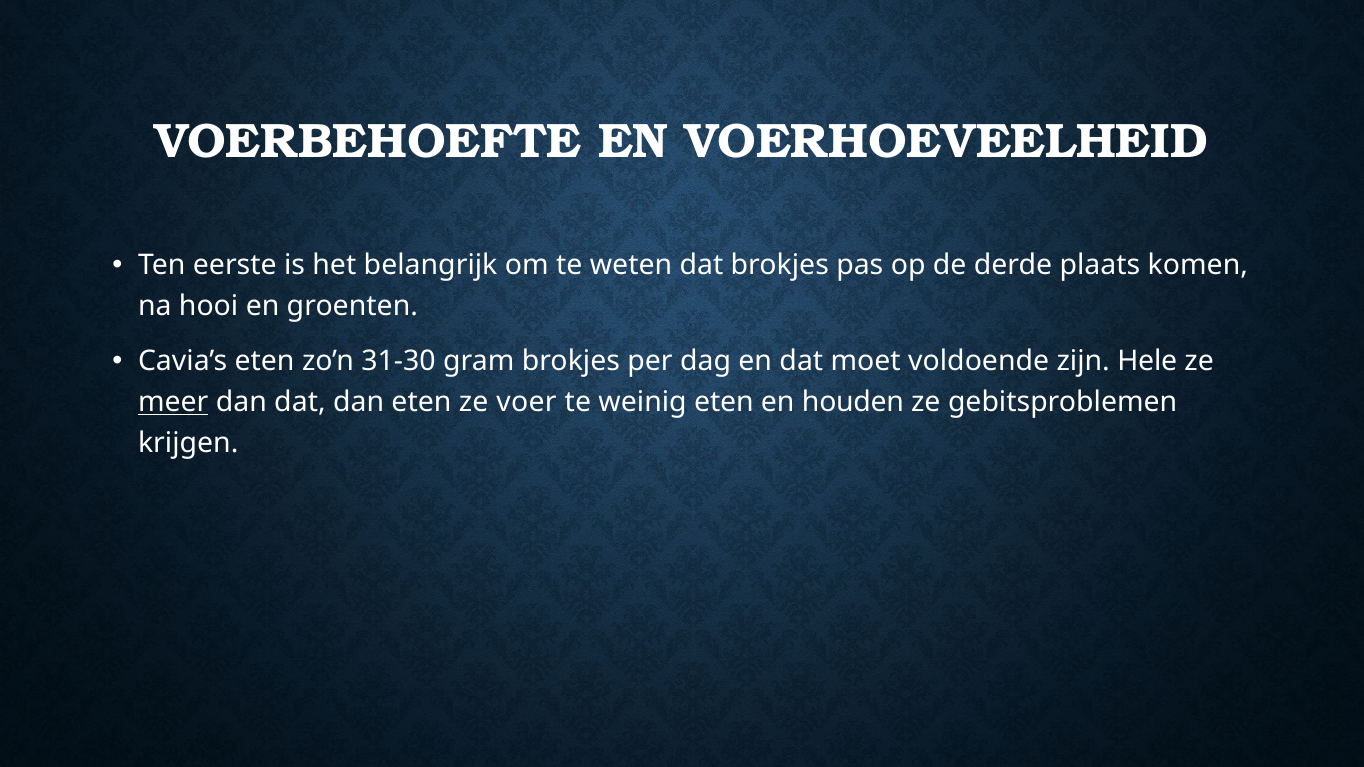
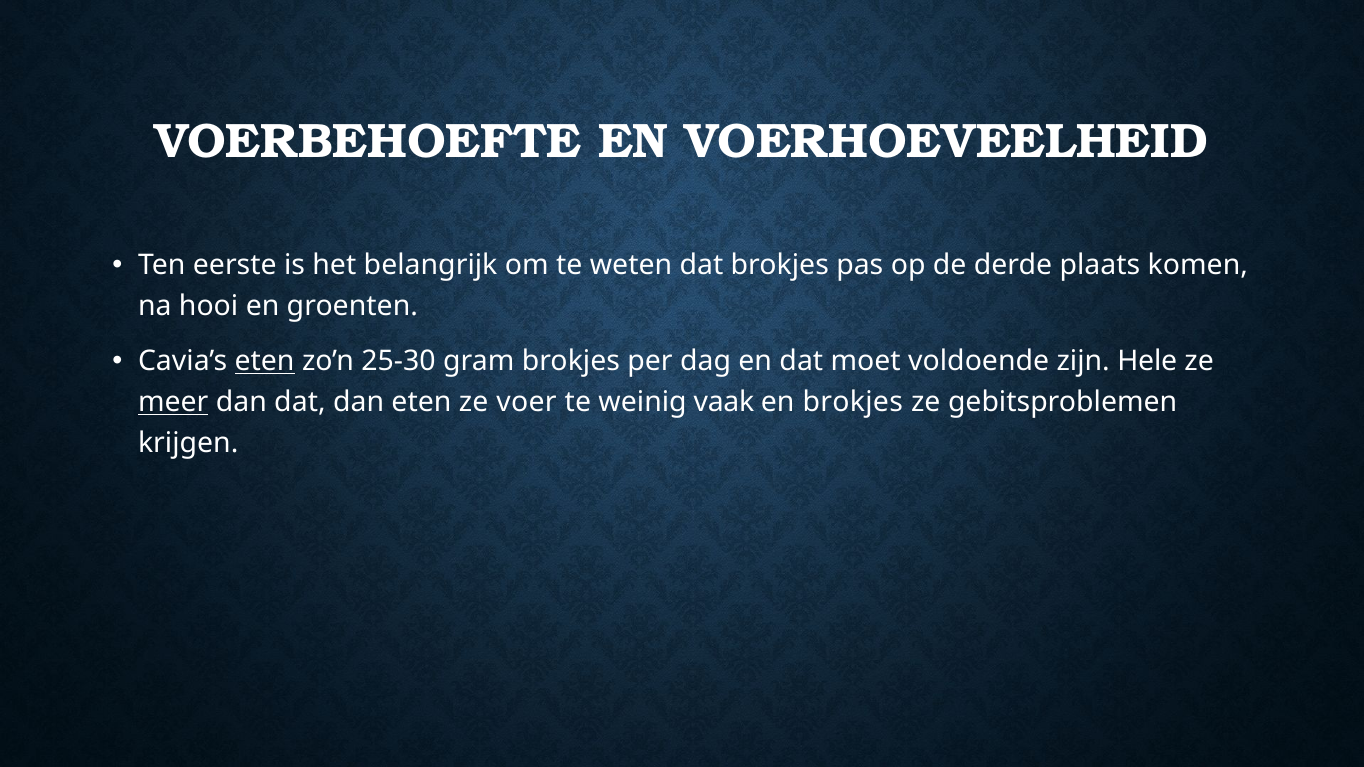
eten underline: none -> present (265, 362)
31-30: 31-30 -> 25-30 (399, 362)
weinig eten: eten -> vaak (724, 402)
en houden: houden -> brokjes (853, 402)
